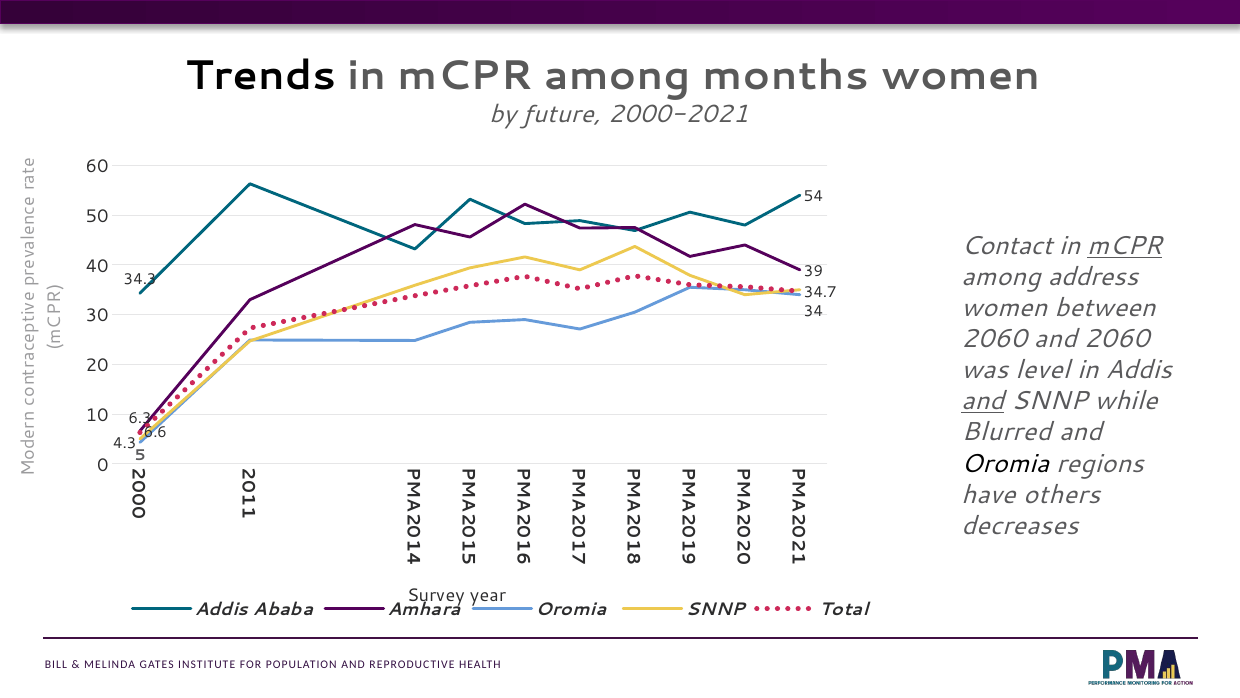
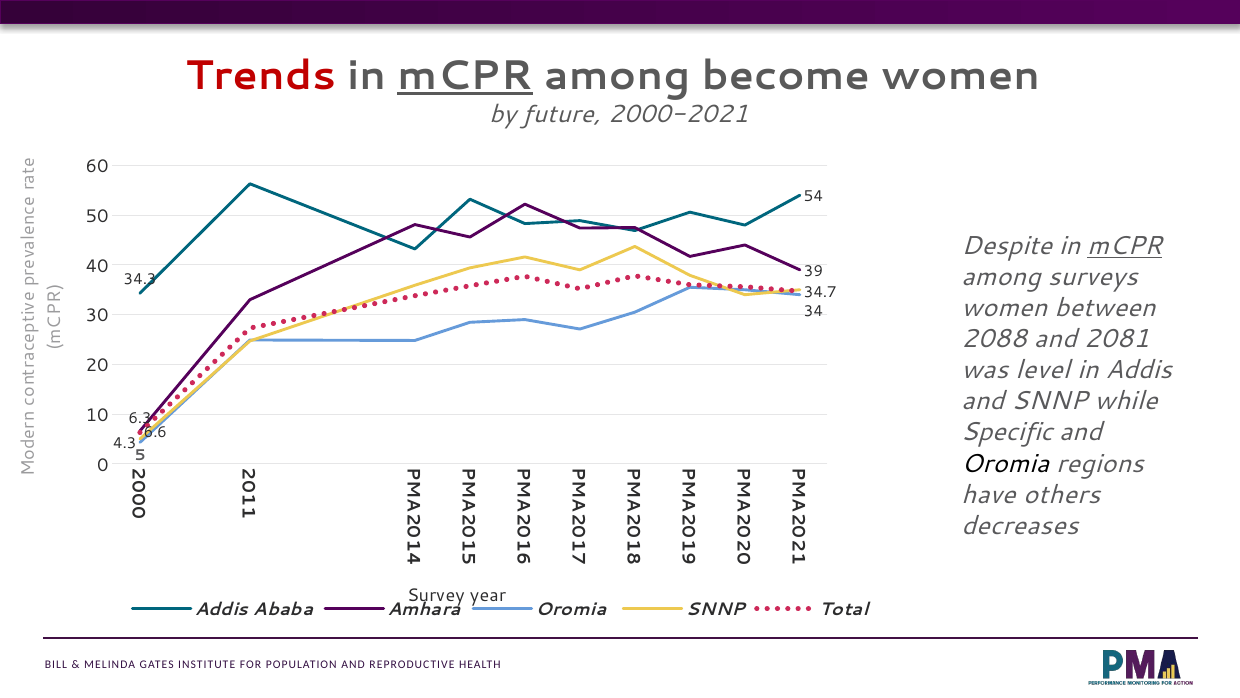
Trends colour: black -> red (261, 76)
mCPR underline: none -> present (465, 76)
months: months -> become (786, 76)
Contact: Contact -> Despite (1007, 246)
address: address -> surveys (1093, 277)
2060: 2060 -> 2088 (994, 339)
and 2060: 2060 -> 2081 (1117, 339)
and underline: present -> none (983, 401)
Blurred: Blurred -> Specific (1007, 432)
